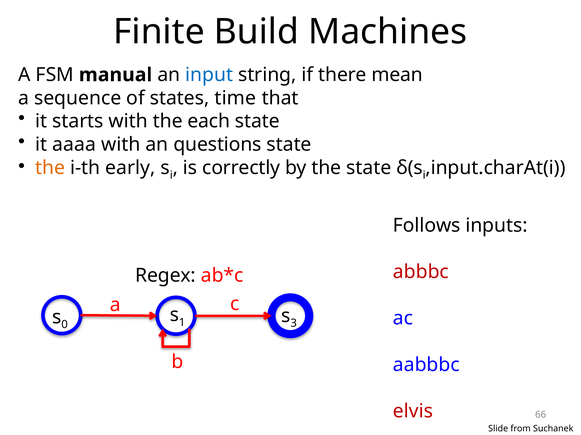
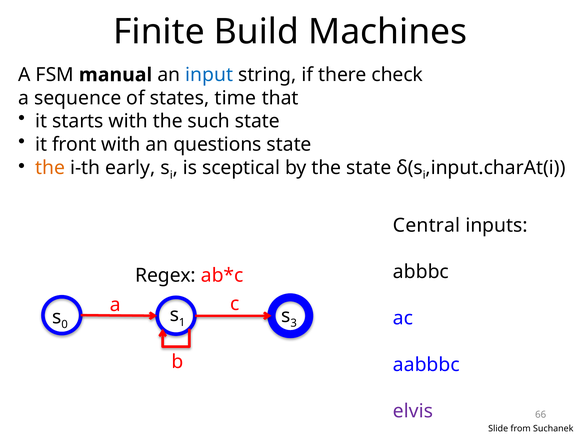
mean: mean -> check (397, 75)
each: each -> such (209, 121)
aaaa: aaaa -> front (74, 145)
correctly: correctly -> sceptical (241, 168)
Follows: Follows -> Central (427, 226)
abbbc colour: red -> black (421, 272)
elvis colour: red -> purple (413, 412)
